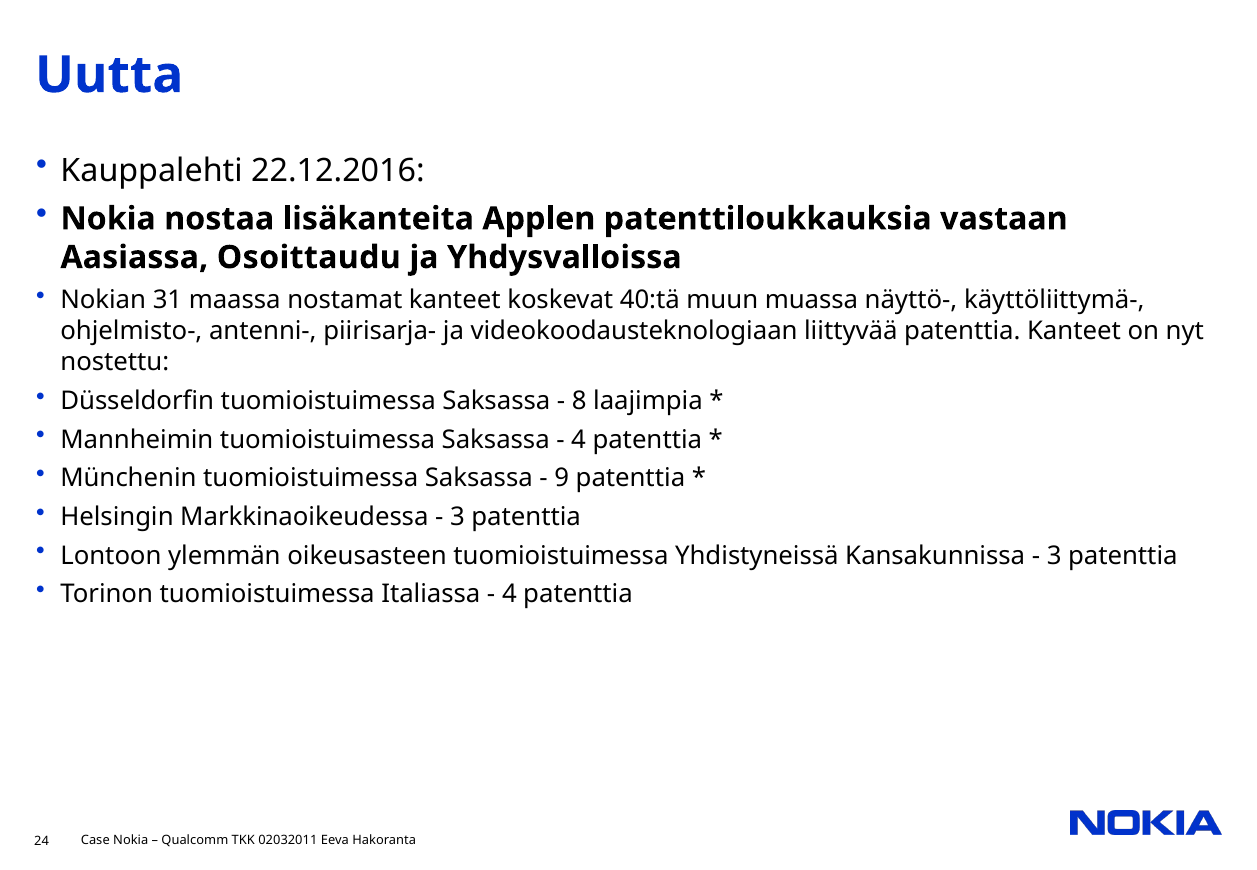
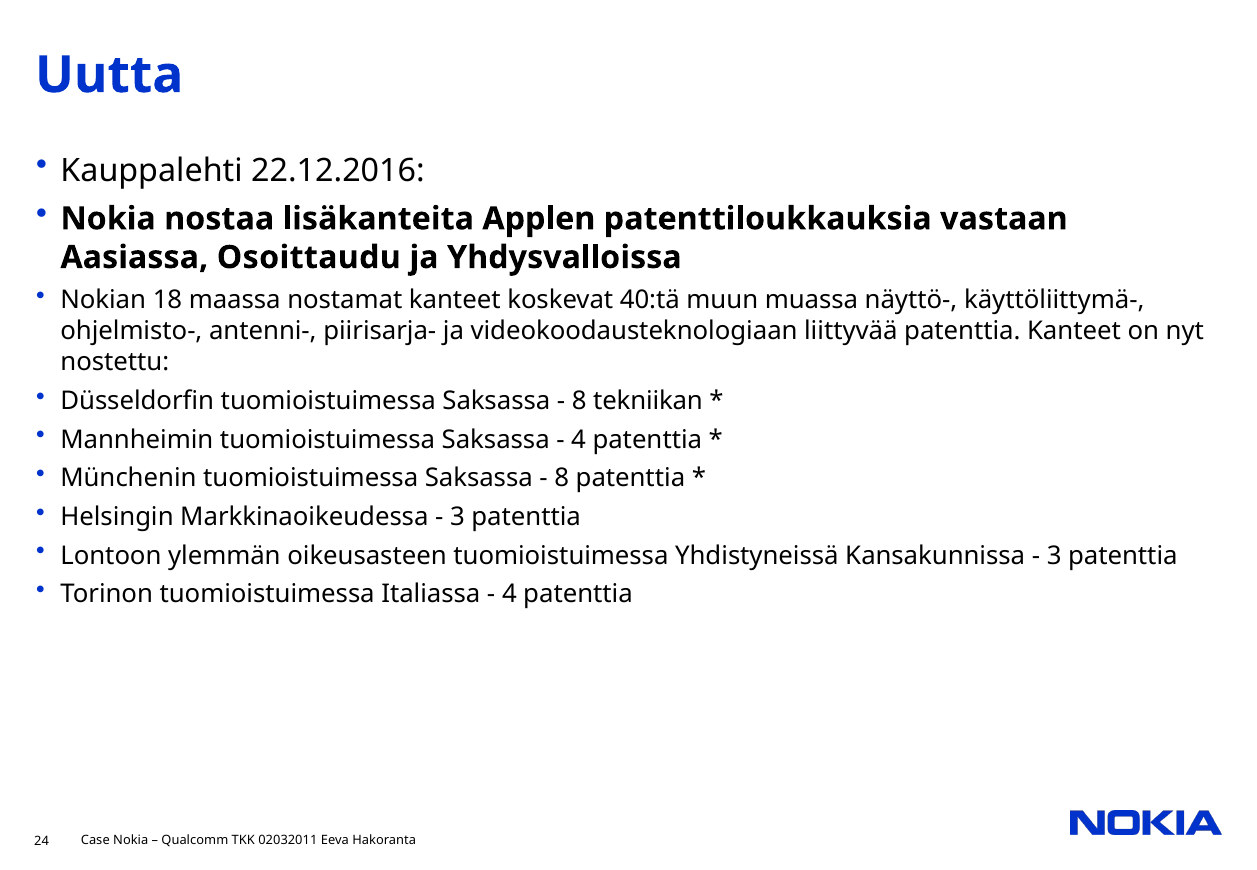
31: 31 -> 18 (167, 301)
laajimpia: laajimpia -> tekniikan (648, 401)
9: 9 -> 8 (562, 479)
